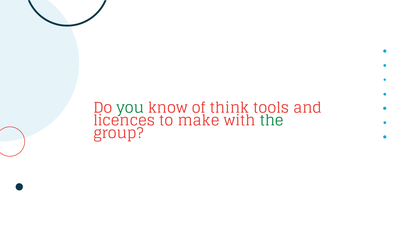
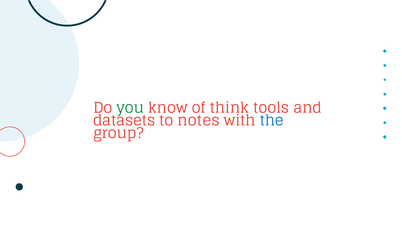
licences: licences -> datasets (124, 121)
make: make -> notes (199, 121)
the colour: green -> blue (272, 121)
